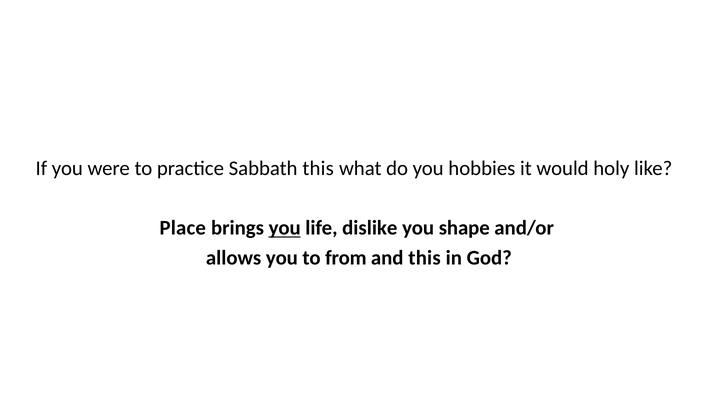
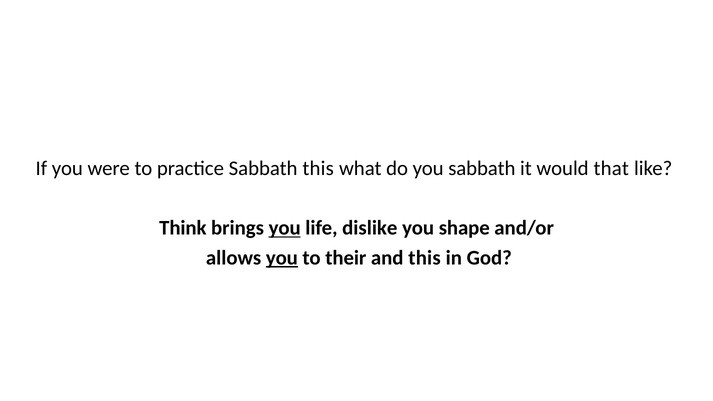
you hobbies: hobbies -> sabbath (482, 168)
holy: holy -> that (611, 168)
Place: Place -> Think (183, 228)
you underline: none -> present (282, 258)
from: from -> their (346, 258)
